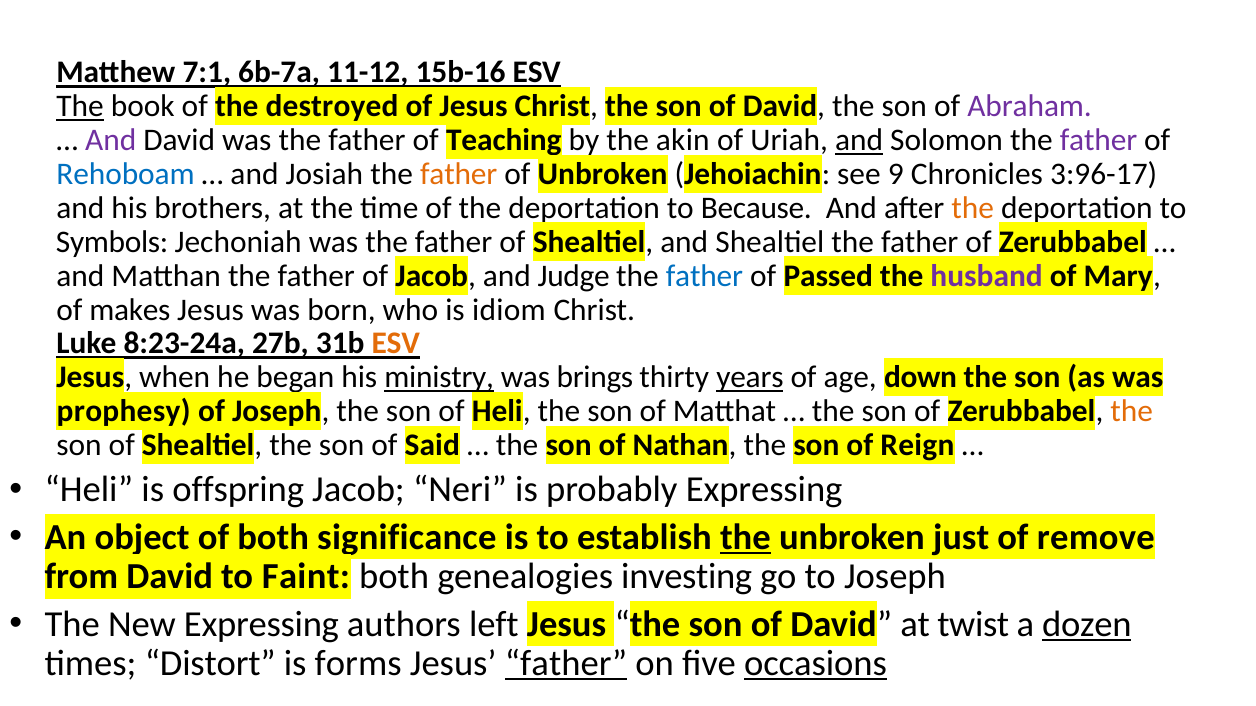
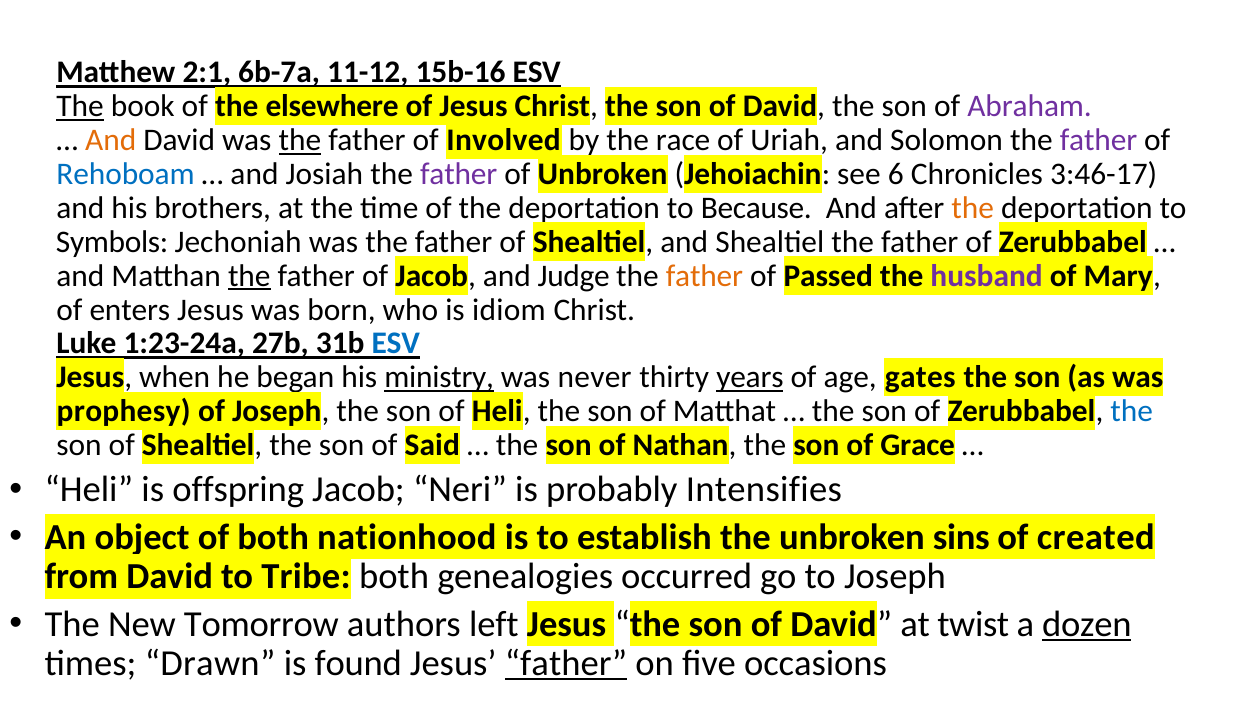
7:1: 7:1 -> 2:1 (207, 73)
destroyed: destroyed -> elsewhere (332, 107)
And colour: purple -> orange (111, 140)
the underline: none -> present (300, 140)
Teaching: Teaching -> Involved (504, 140)
akin: akin -> race (683, 140)
and underline: present -> none (859, 140)
father colour: orange -> purple (459, 174)
9: 9 -> 6 (896, 174)
3:96-17: 3:96-17 -> 3:46-17 (1104, 174)
the underline: none -> present (249, 276)
father colour: blue -> orange (704, 276)
makes: makes -> enters (130, 310)
8:23-24a: 8:23-24a -> 1:23-24a (184, 344)
ESV colour: orange -> blue (396, 344)
brings: brings -> never (595, 378)
down: down -> gates (920, 378)
the colour: orange -> blue (1132, 412)
Reign: Reign -> Grace (918, 446)
probably Expressing: Expressing -> Intensifies (764, 490)
significance: significance -> nationhood (407, 538)
the underline: present -> none (745, 538)
just: just -> sins (961, 538)
remove: remove -> created (1096, 538)
Faint: Faint -> Tribe (306, 577)
investing: investing -> occurred (687, 577)
New Expressing: Expressing -> Tomorrow (261, 625)
Distort: Distort -> Drawn (210, 664)
forms: forms -> found (358, 664)
occasions underline: present -> none (816, 664)
